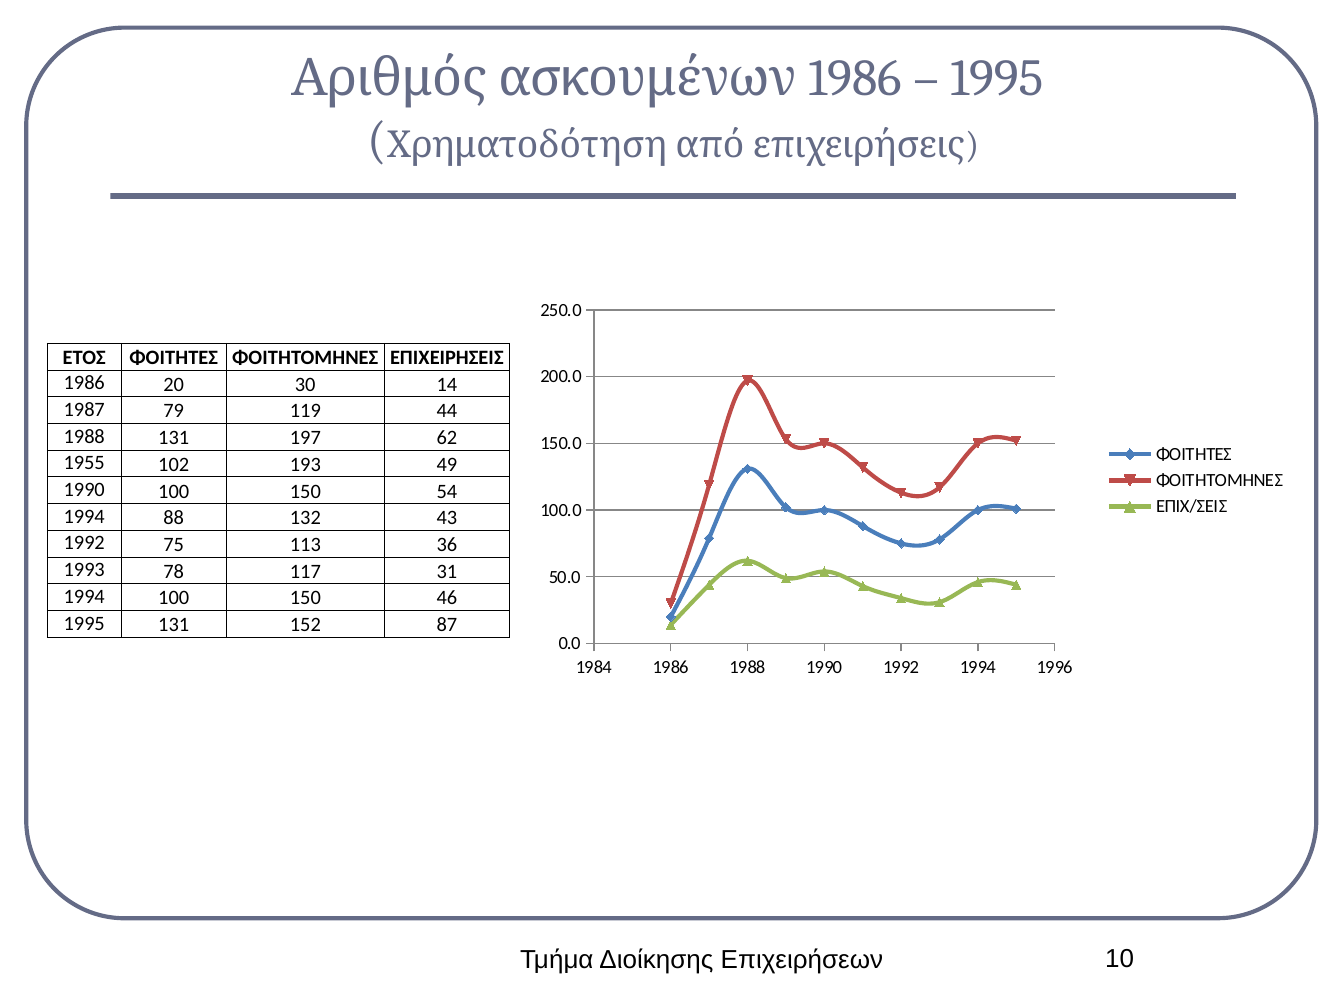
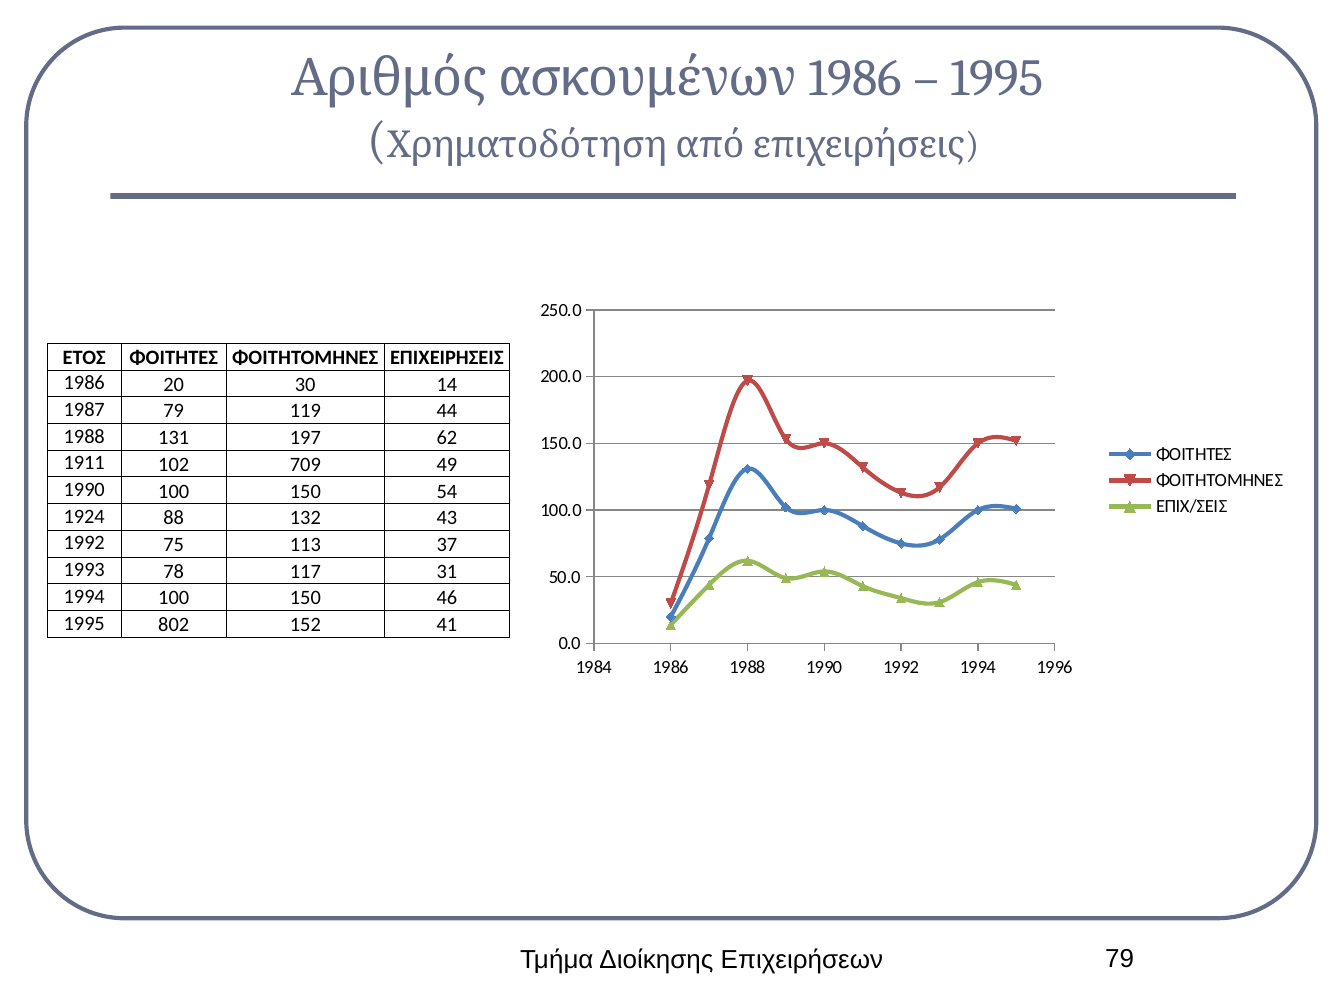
1955: 1955 -> 1911 (84, 463)
193: 193 -> 709 (305, 465)
1994: 1994 -> 1924 (84, 517)
36: 36 -> 37 (447, 545)
1995 131: 131 -> 802 (174, 625)
87: 87 -> 41 (447, 625)
Επιχειρήσεων 10: 10 -> 79 (1120, 960)
